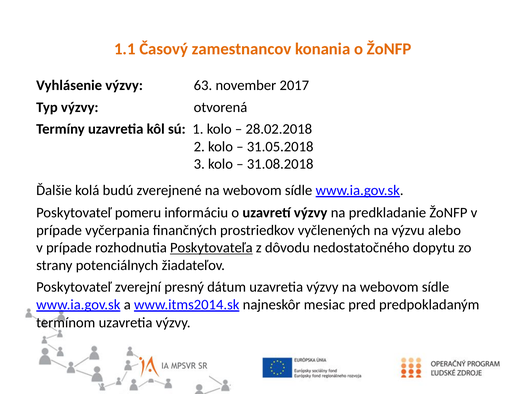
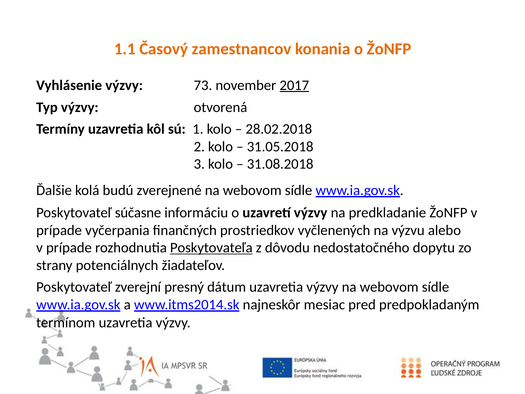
63: 63 -> 73 (203, 85)
2017 underline: none -> present (294, 85)
pomeru: pomeru -> súčasne (138, 213)
